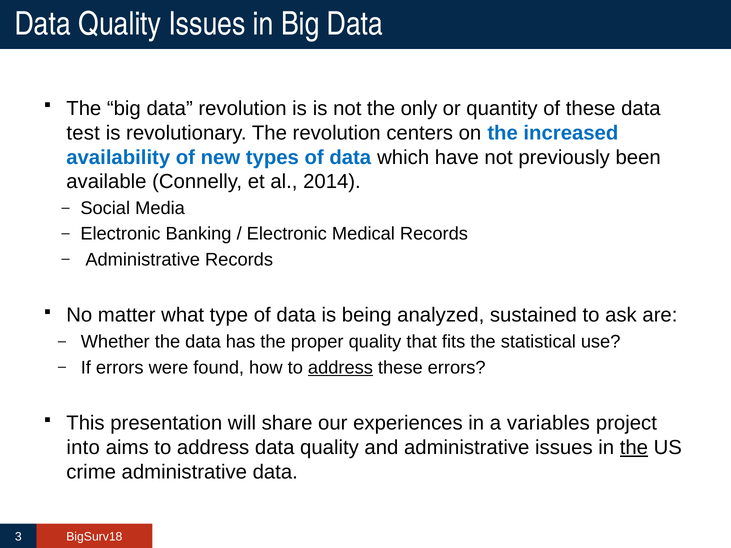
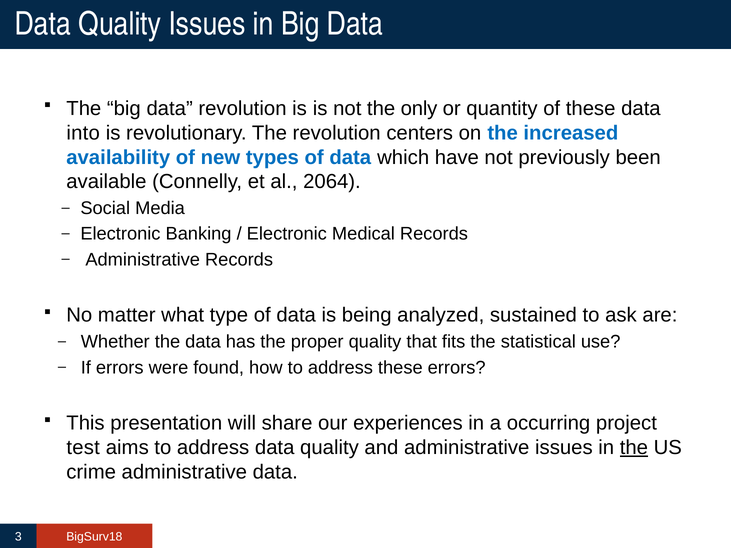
test: test -> into (83, 133)
2014: 2014 -> 2064 (332, 182)
address underline: present -> none (340, 368)
variables: variables -> occurring (549, 423)
into: into -> test (83, 448)
